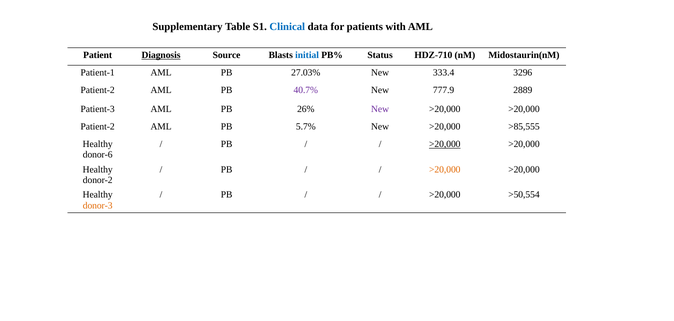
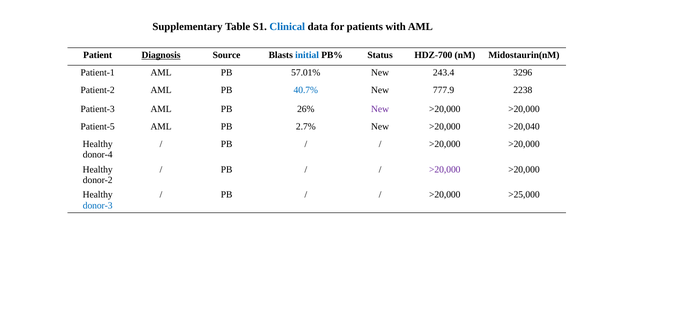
HDZ-710: HDZ-710 -> HDZ-700 (433, 55)
27.03%: 27.03% -> 57.01% (306, 73)
333.4: 333.4 -> 243.4 (444, 73)
40.7% colour: purple -> blue (306, 90)
2889: 2889 -> 2238 (523, 90)
Patient-2: Patient-2 -> Patient-5 (98, 127)
5.7%: 5.7% -> 2.7% (306, 127)
>85,555: >85,555 -> >20,040 (524, 127)
>20,000 underline: present -> none (445, 144)
donor-6: donor-6 -> donor-4 (98, 155)
>20,000 colour: orange -> purple (445, 169)
>50,554: >50,554 -> >25,000 (524, 195)
donor-3 colour: orange -> blue (98, 205)
